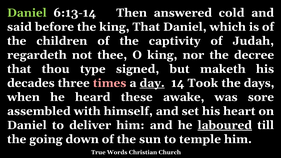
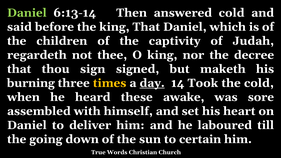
type: type -> sign (93, 69)
decades: decades -> burning (31, 83)
times colour: pink -> yellow (110, 83)
the days: days -> cold (259, 83)
laboured underline: present -> none (225, 125)
temple: temple -> certain (200, 139)
